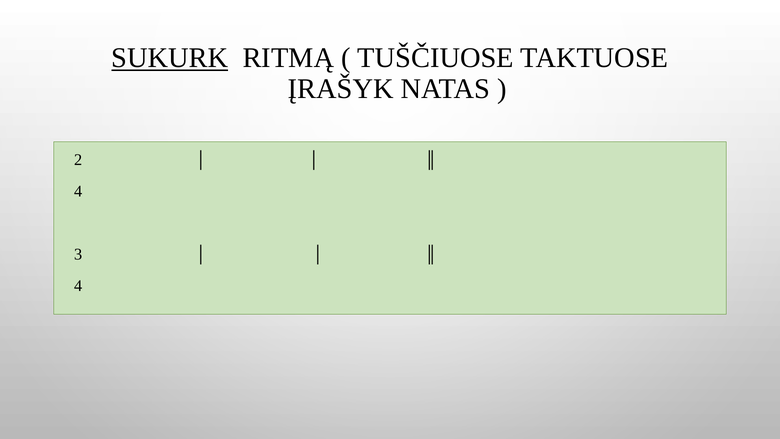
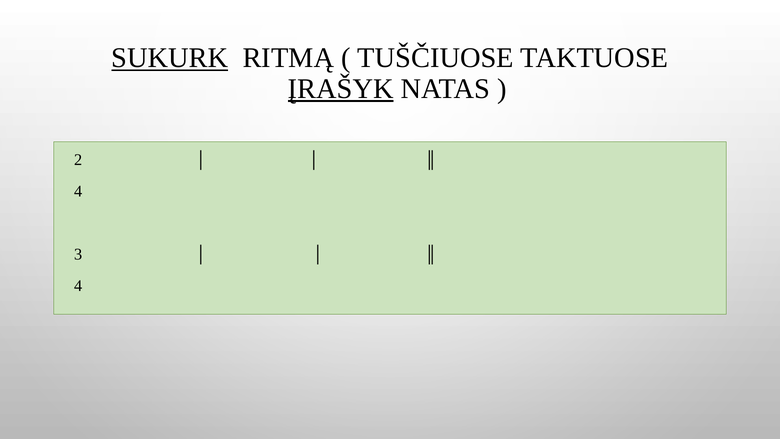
ĮRAŠYK underline: none -> present (341, 89)
